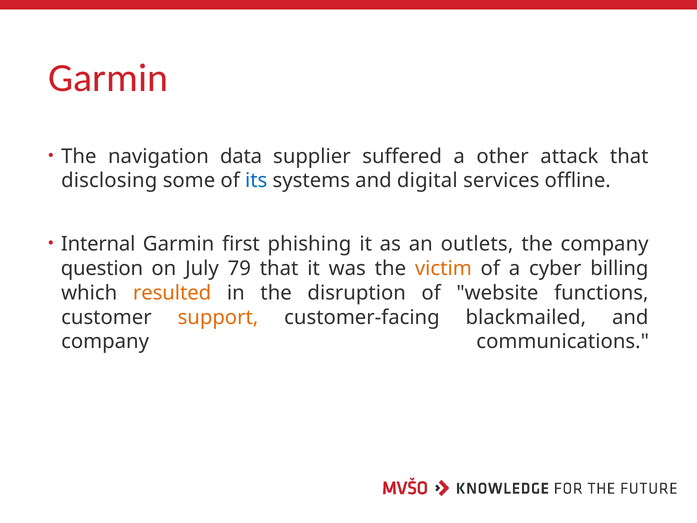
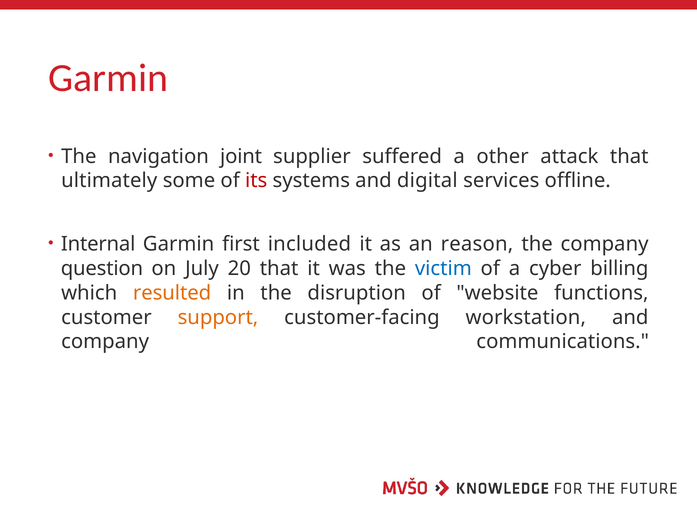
data: data -> joint (241, 156)
disclosing: disclosing -> ultimately (109, 181)
its colour: blue -> red (256, 181)
phishing: phishing -> included (309, 244)
outlets: outlets -> reason (477, 244)
79: 79 -> 20 (239, 268)
victim colour: orange -> blue (443, 268)
blackmailed: blackmailed -> workstation (526, 317)
